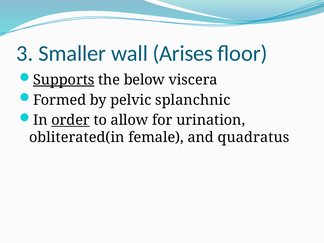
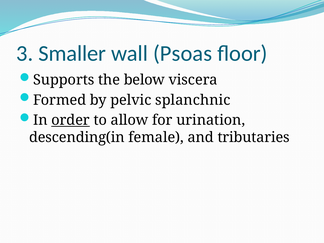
Arises: Arises -> Psoas (183, 54)
Supports underline: present -> none (64, 80)
obliterated(in: obliterated(in -> descending(in (77, 137)
quadratus: quadratus -> tributaries (254, 137)
